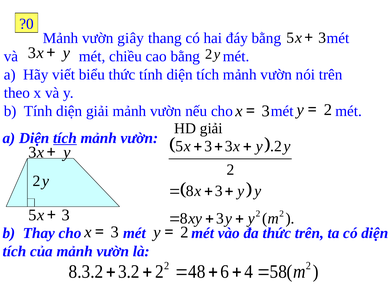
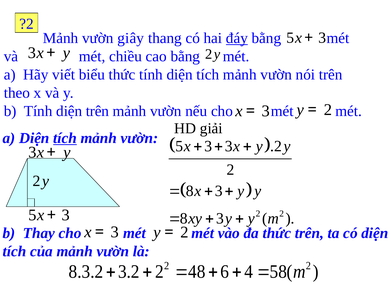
?0: ?0 -> ?2 (27, 24)
đáy underline: none -> present (237, 38)
diện giải: giải -> trên (98, 111)
